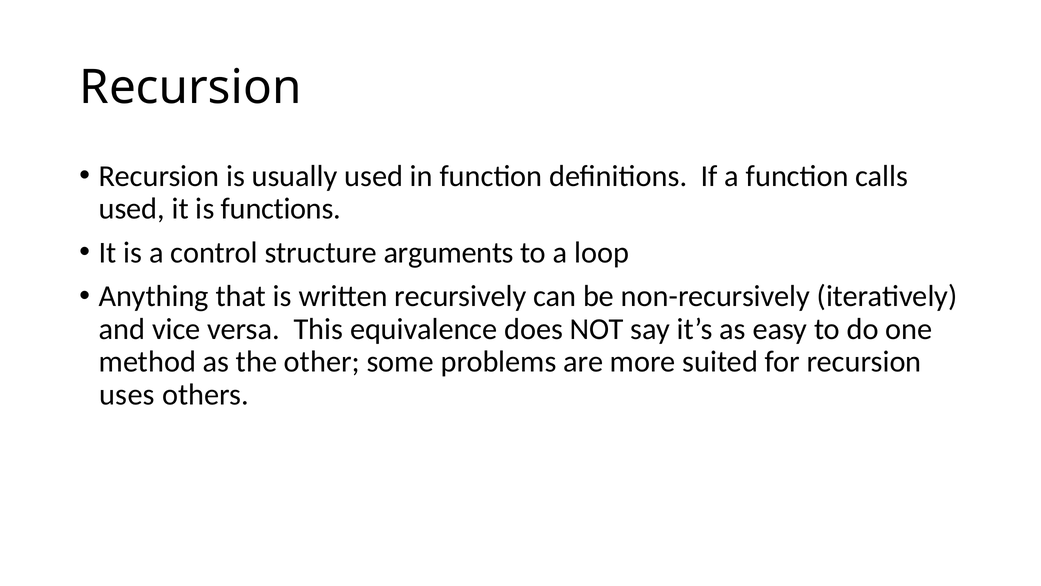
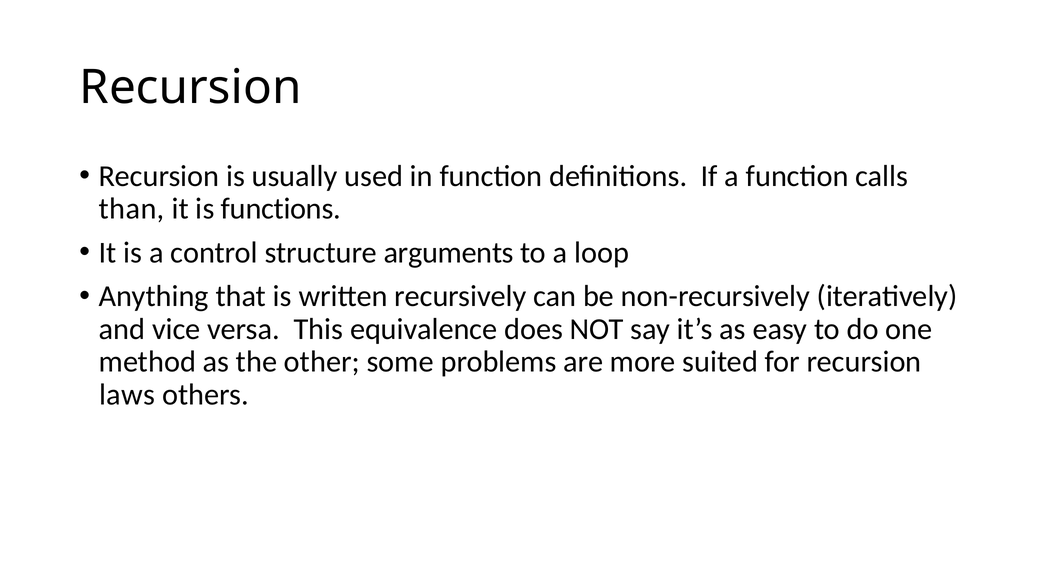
used: used -> than (132, 209)
uses: uses -> laws (127, 394)
